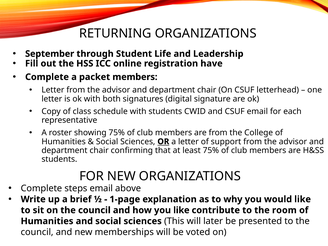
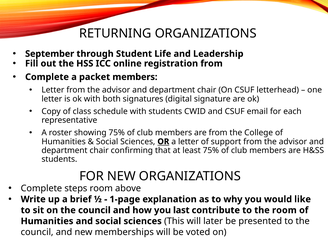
registration have: have -> from (212, 63)
steps email: email -> room (101, 188)
you like: like -> last (181, 210)
